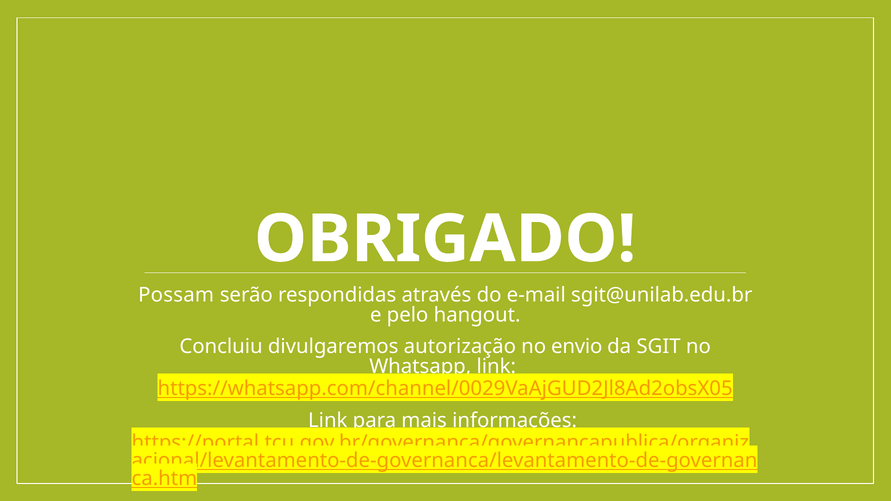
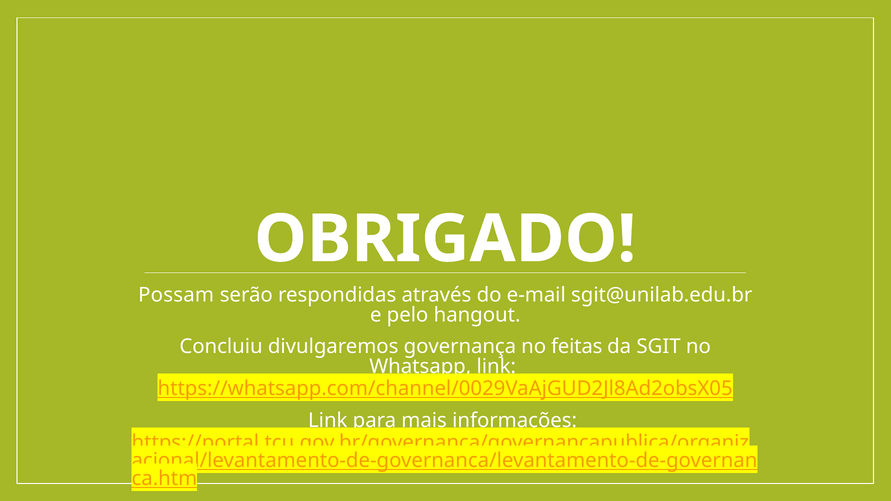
autorização: autorização -> governança (460, 347)
envio: envio -> feitas (577, 347)
